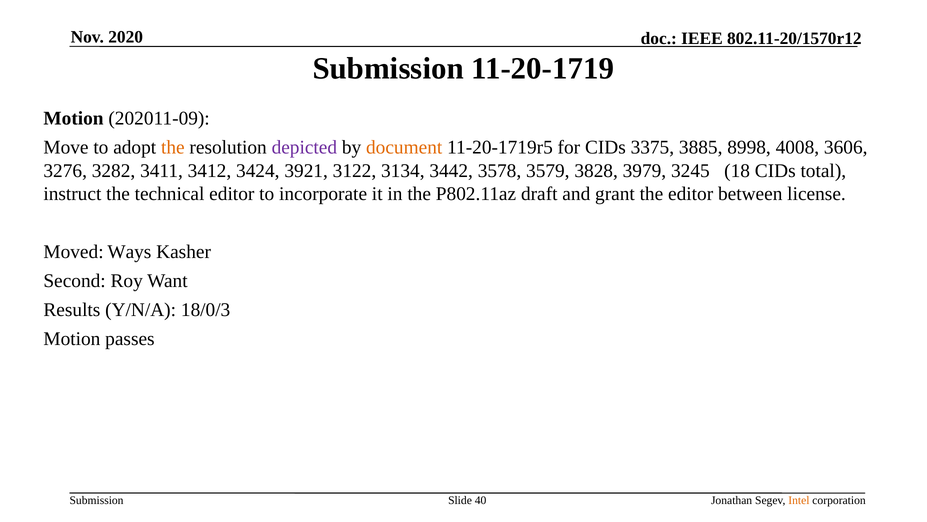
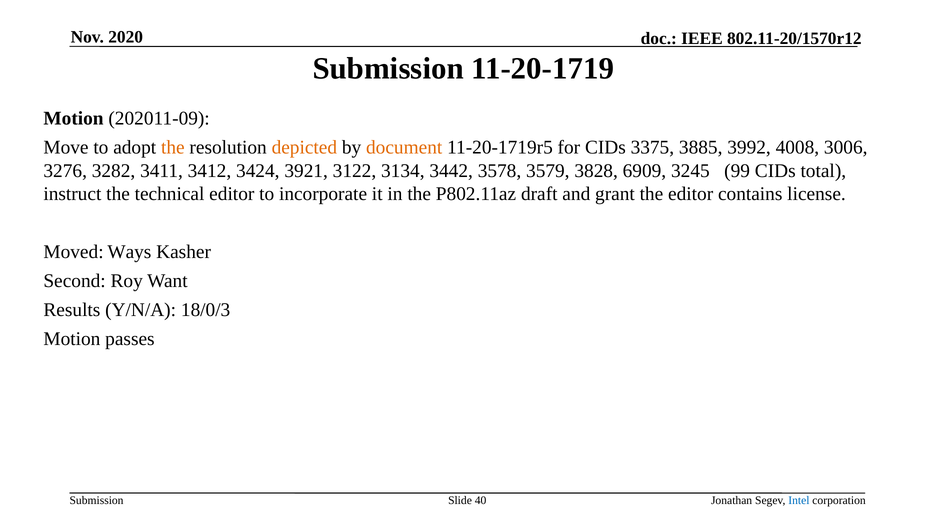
depicted colour: purple -> orange (304, 147)
8998: 8998 -> 3992 (749, 147)
3606: 3606 -> 3006 (846, 147)
3979: 3979 -> 6909 (644, 171)
18: 18 -> 99 (737, 171)
between: between -> contains (750, 194)
Intel colour: orange -> blue (799, 500)
